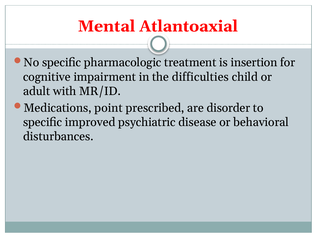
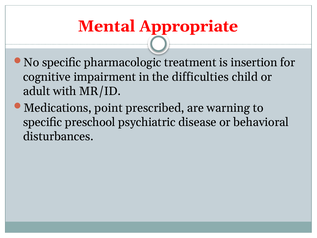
Atlantoaxial: Atlantoaxial -> Appropriate (189, 26)
disorder: disorder -> warning (228, 108)
improved: improved -> preschool (90, 122)
